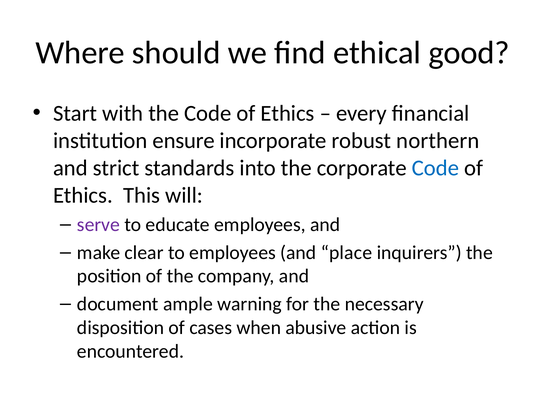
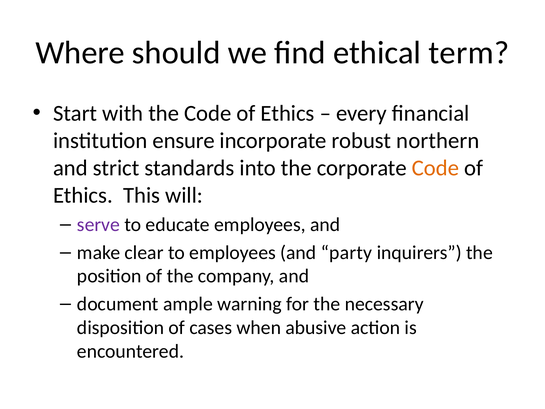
good: good -> term (469, 53)
Code colour: blue -> orange (435, 168)
place: place -> party (346, 252)
